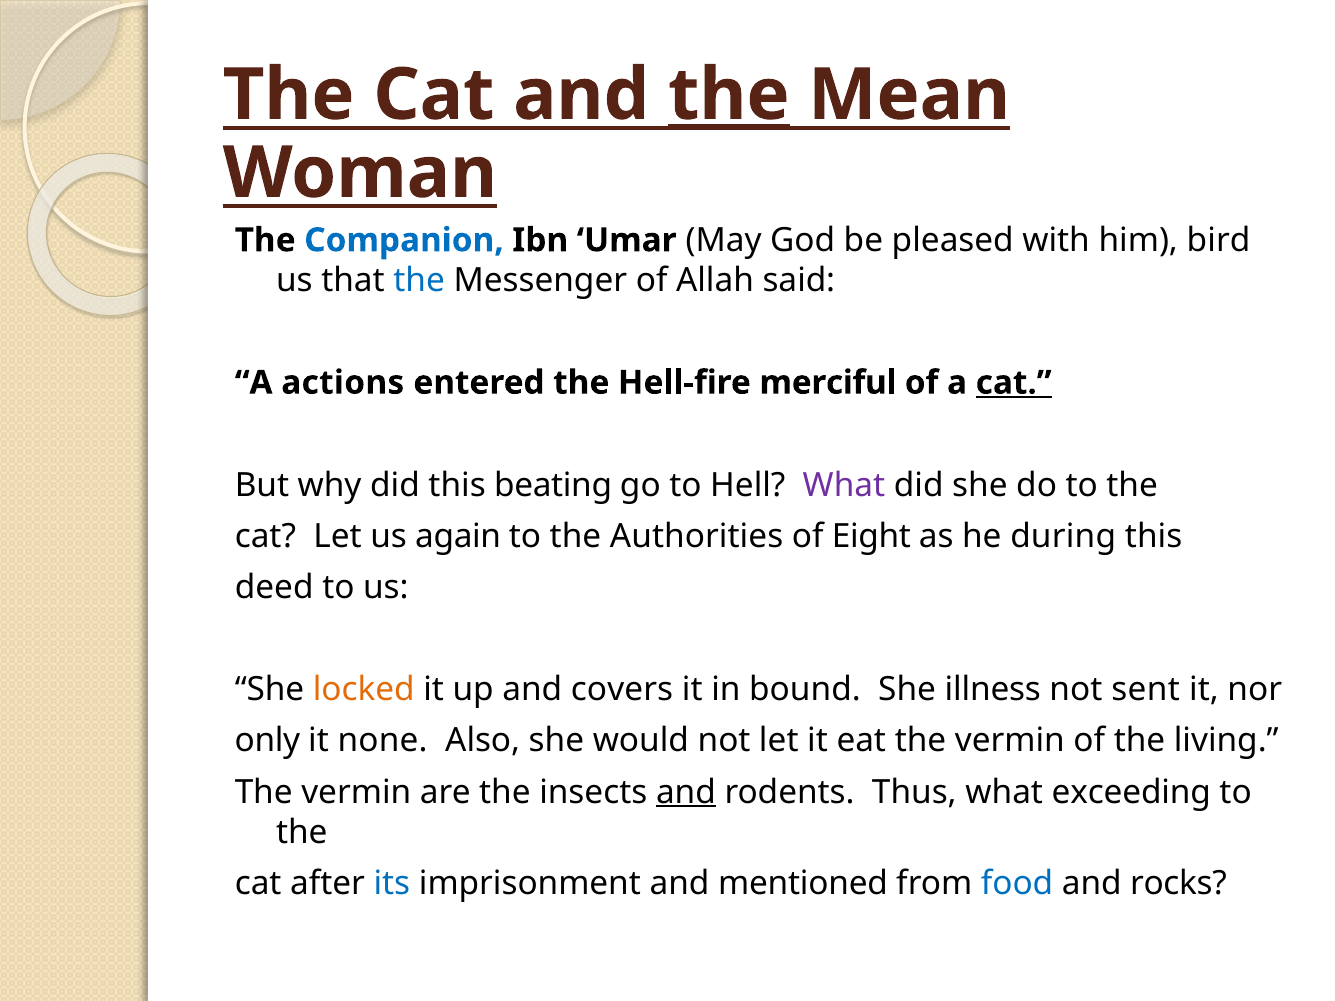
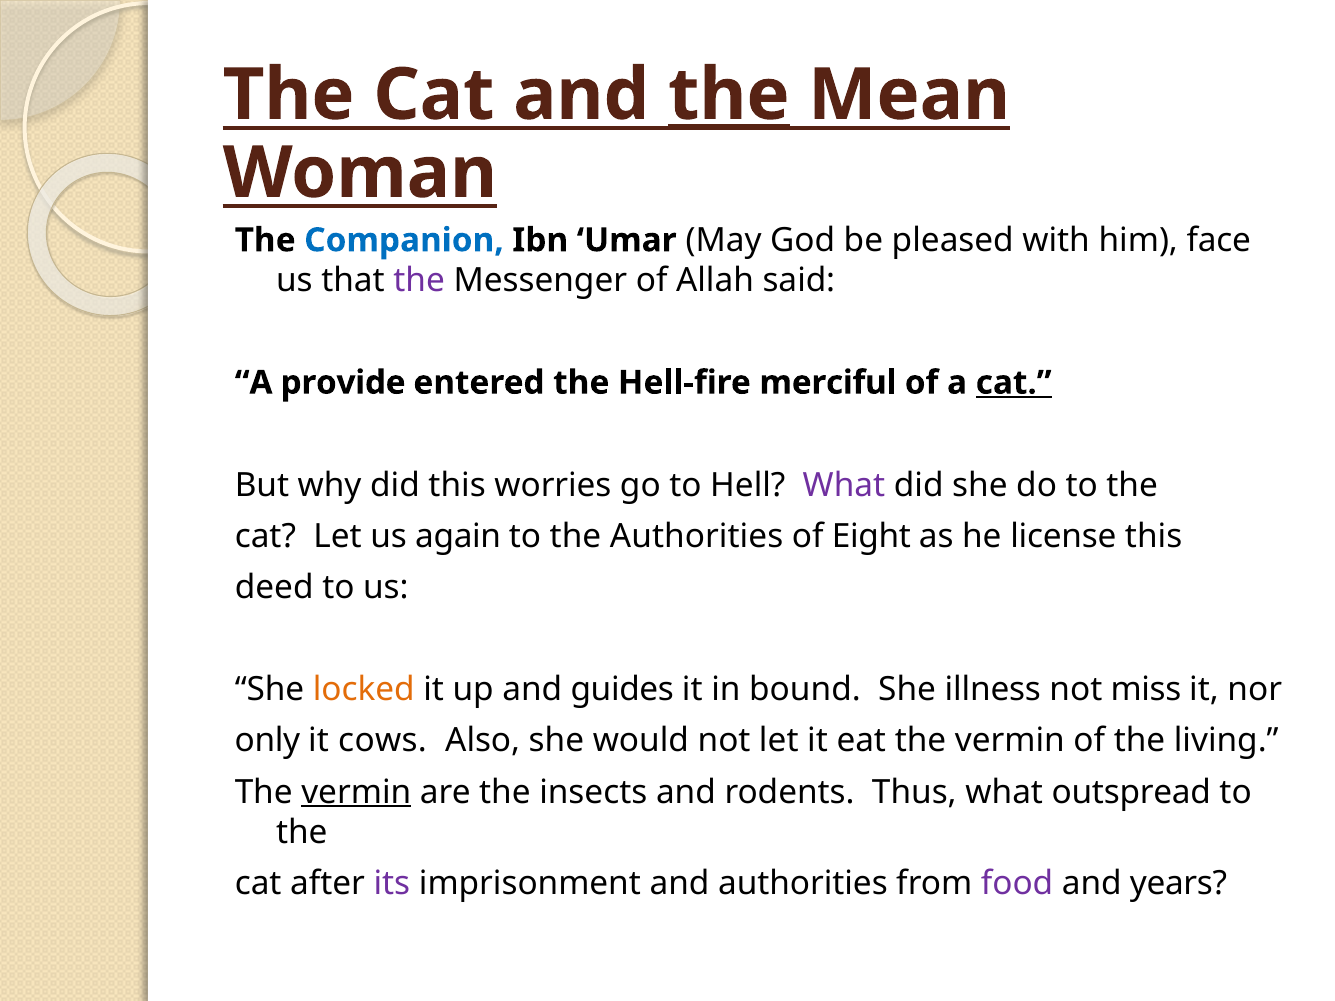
bird: bird -> face (1219, 240)
the colour: blue -> purple (419, 280)
actions: actions -> provide (343, 383)
beating: beating -> worries (553, 485)
during: during -> license (1063, 536)
covers: covers -> guides (622, 690)
sent: sent -> miss (1146, 690)
none: none -> cows (383, 741)
vermin underline: none -> present (356, 792)
and underline: present -> none (686, 792)
exceeding: exceeding -> outspread (1131, 792)
its colour: blue -> purple (392, 884)
and mentioned: mentioned -> authorities (803, 884)
food colour: blue -> purple (1017, 884)
rocks: rocks -> years (1178, 884)
